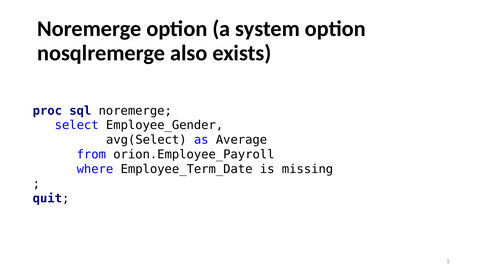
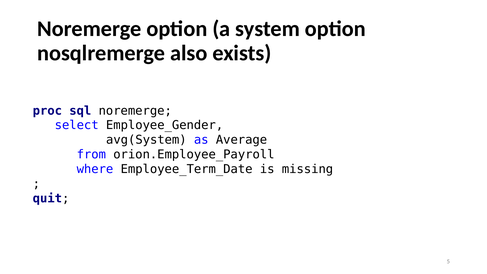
avg(Select: avg(Select -> avg(System (146, 140)
